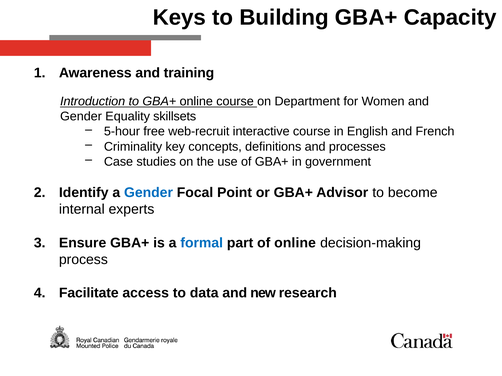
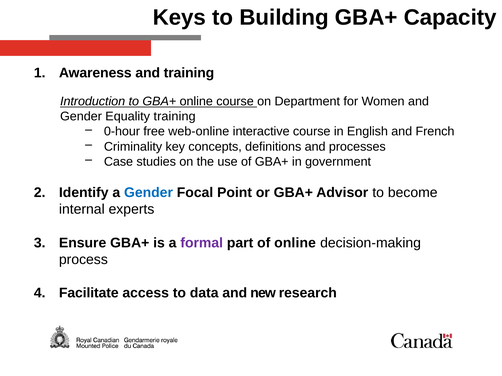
Equality skillsets: skillsets -> training (175, 117)
5-hour: 5-hour -> 0-hour (122, 132)
web-recruit: web-recruit -> web-online (199, 132)
formal colour: blue -> purple (202, 243)
